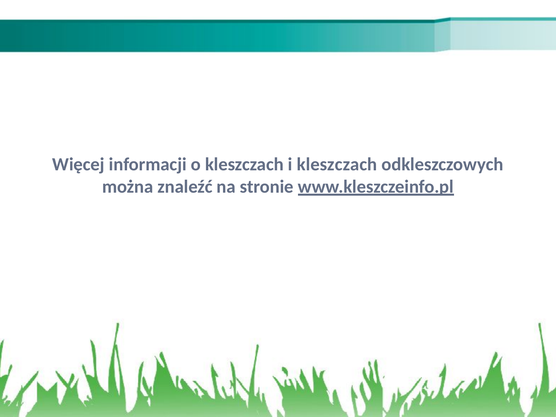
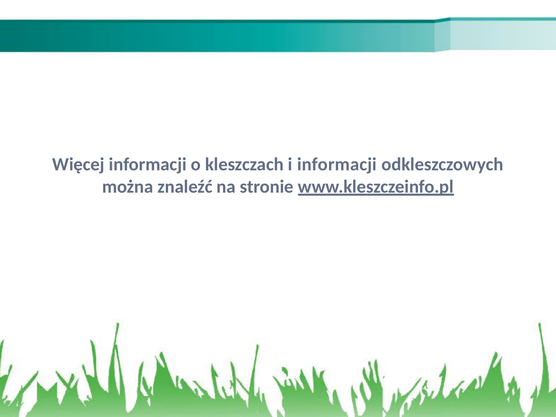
i kleszczach: kleszczach -> informacji (337, 164)
